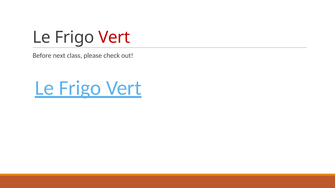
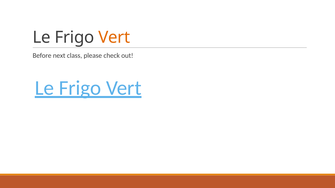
Vert colour: red -> orange (114, 38)
